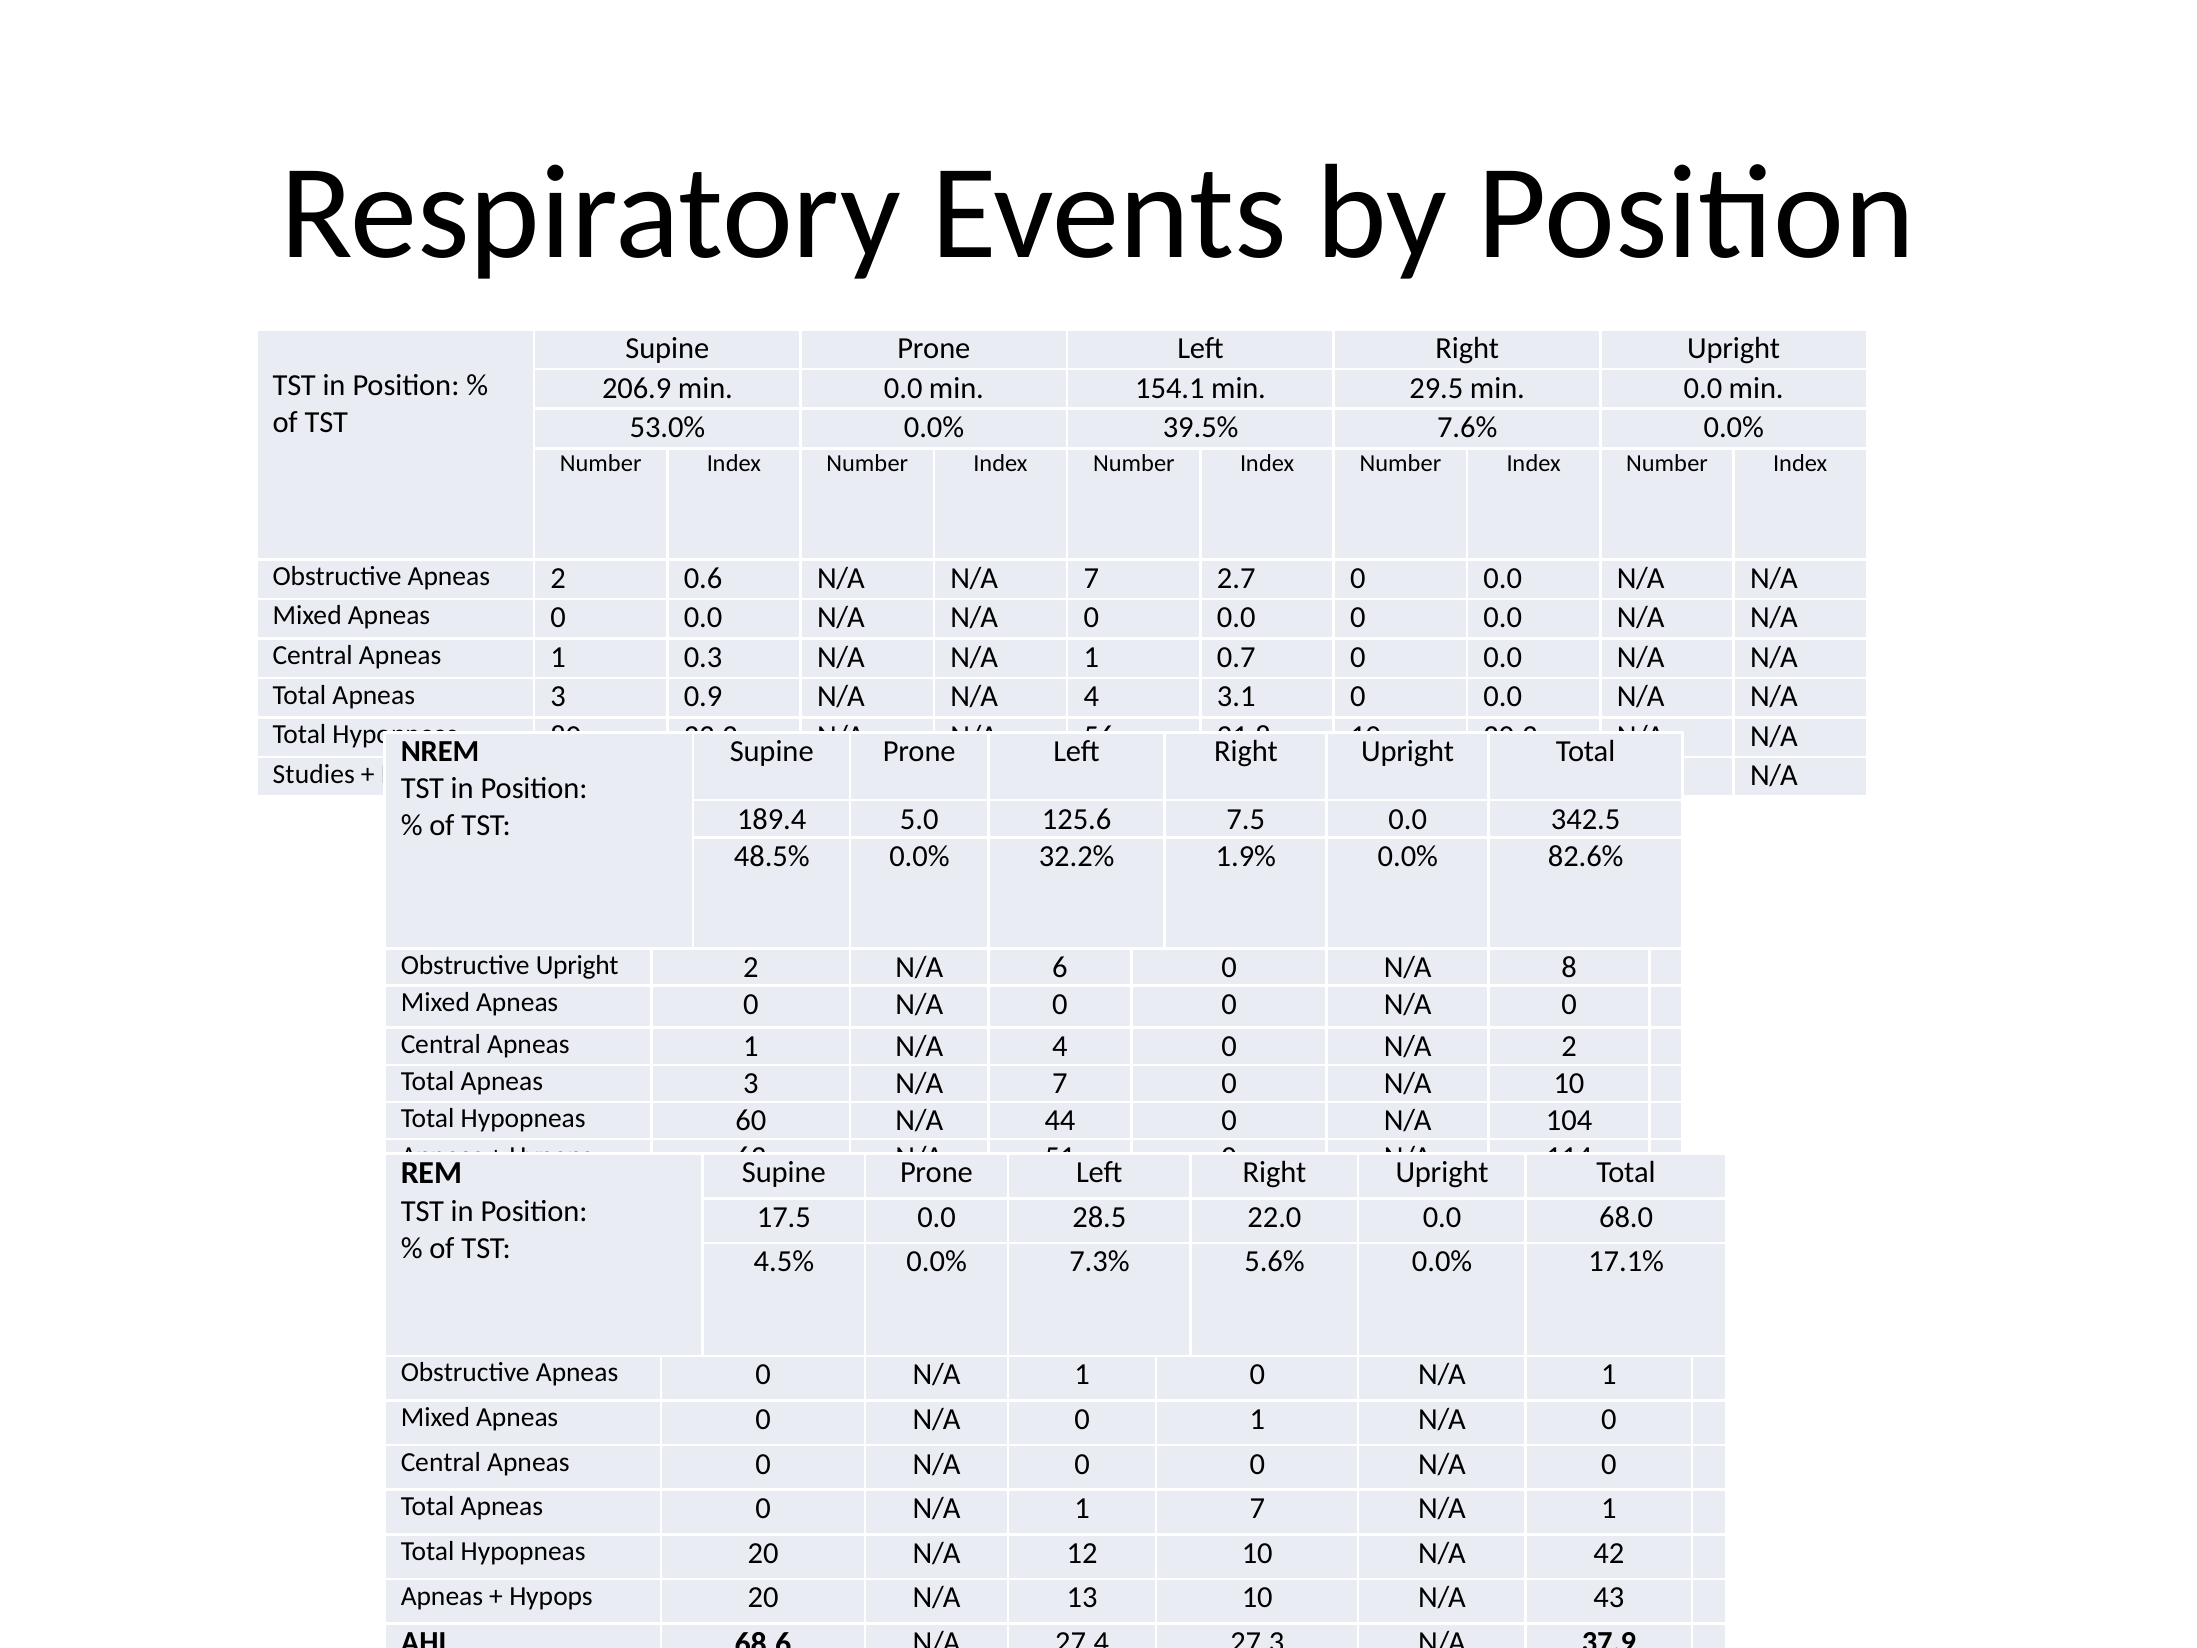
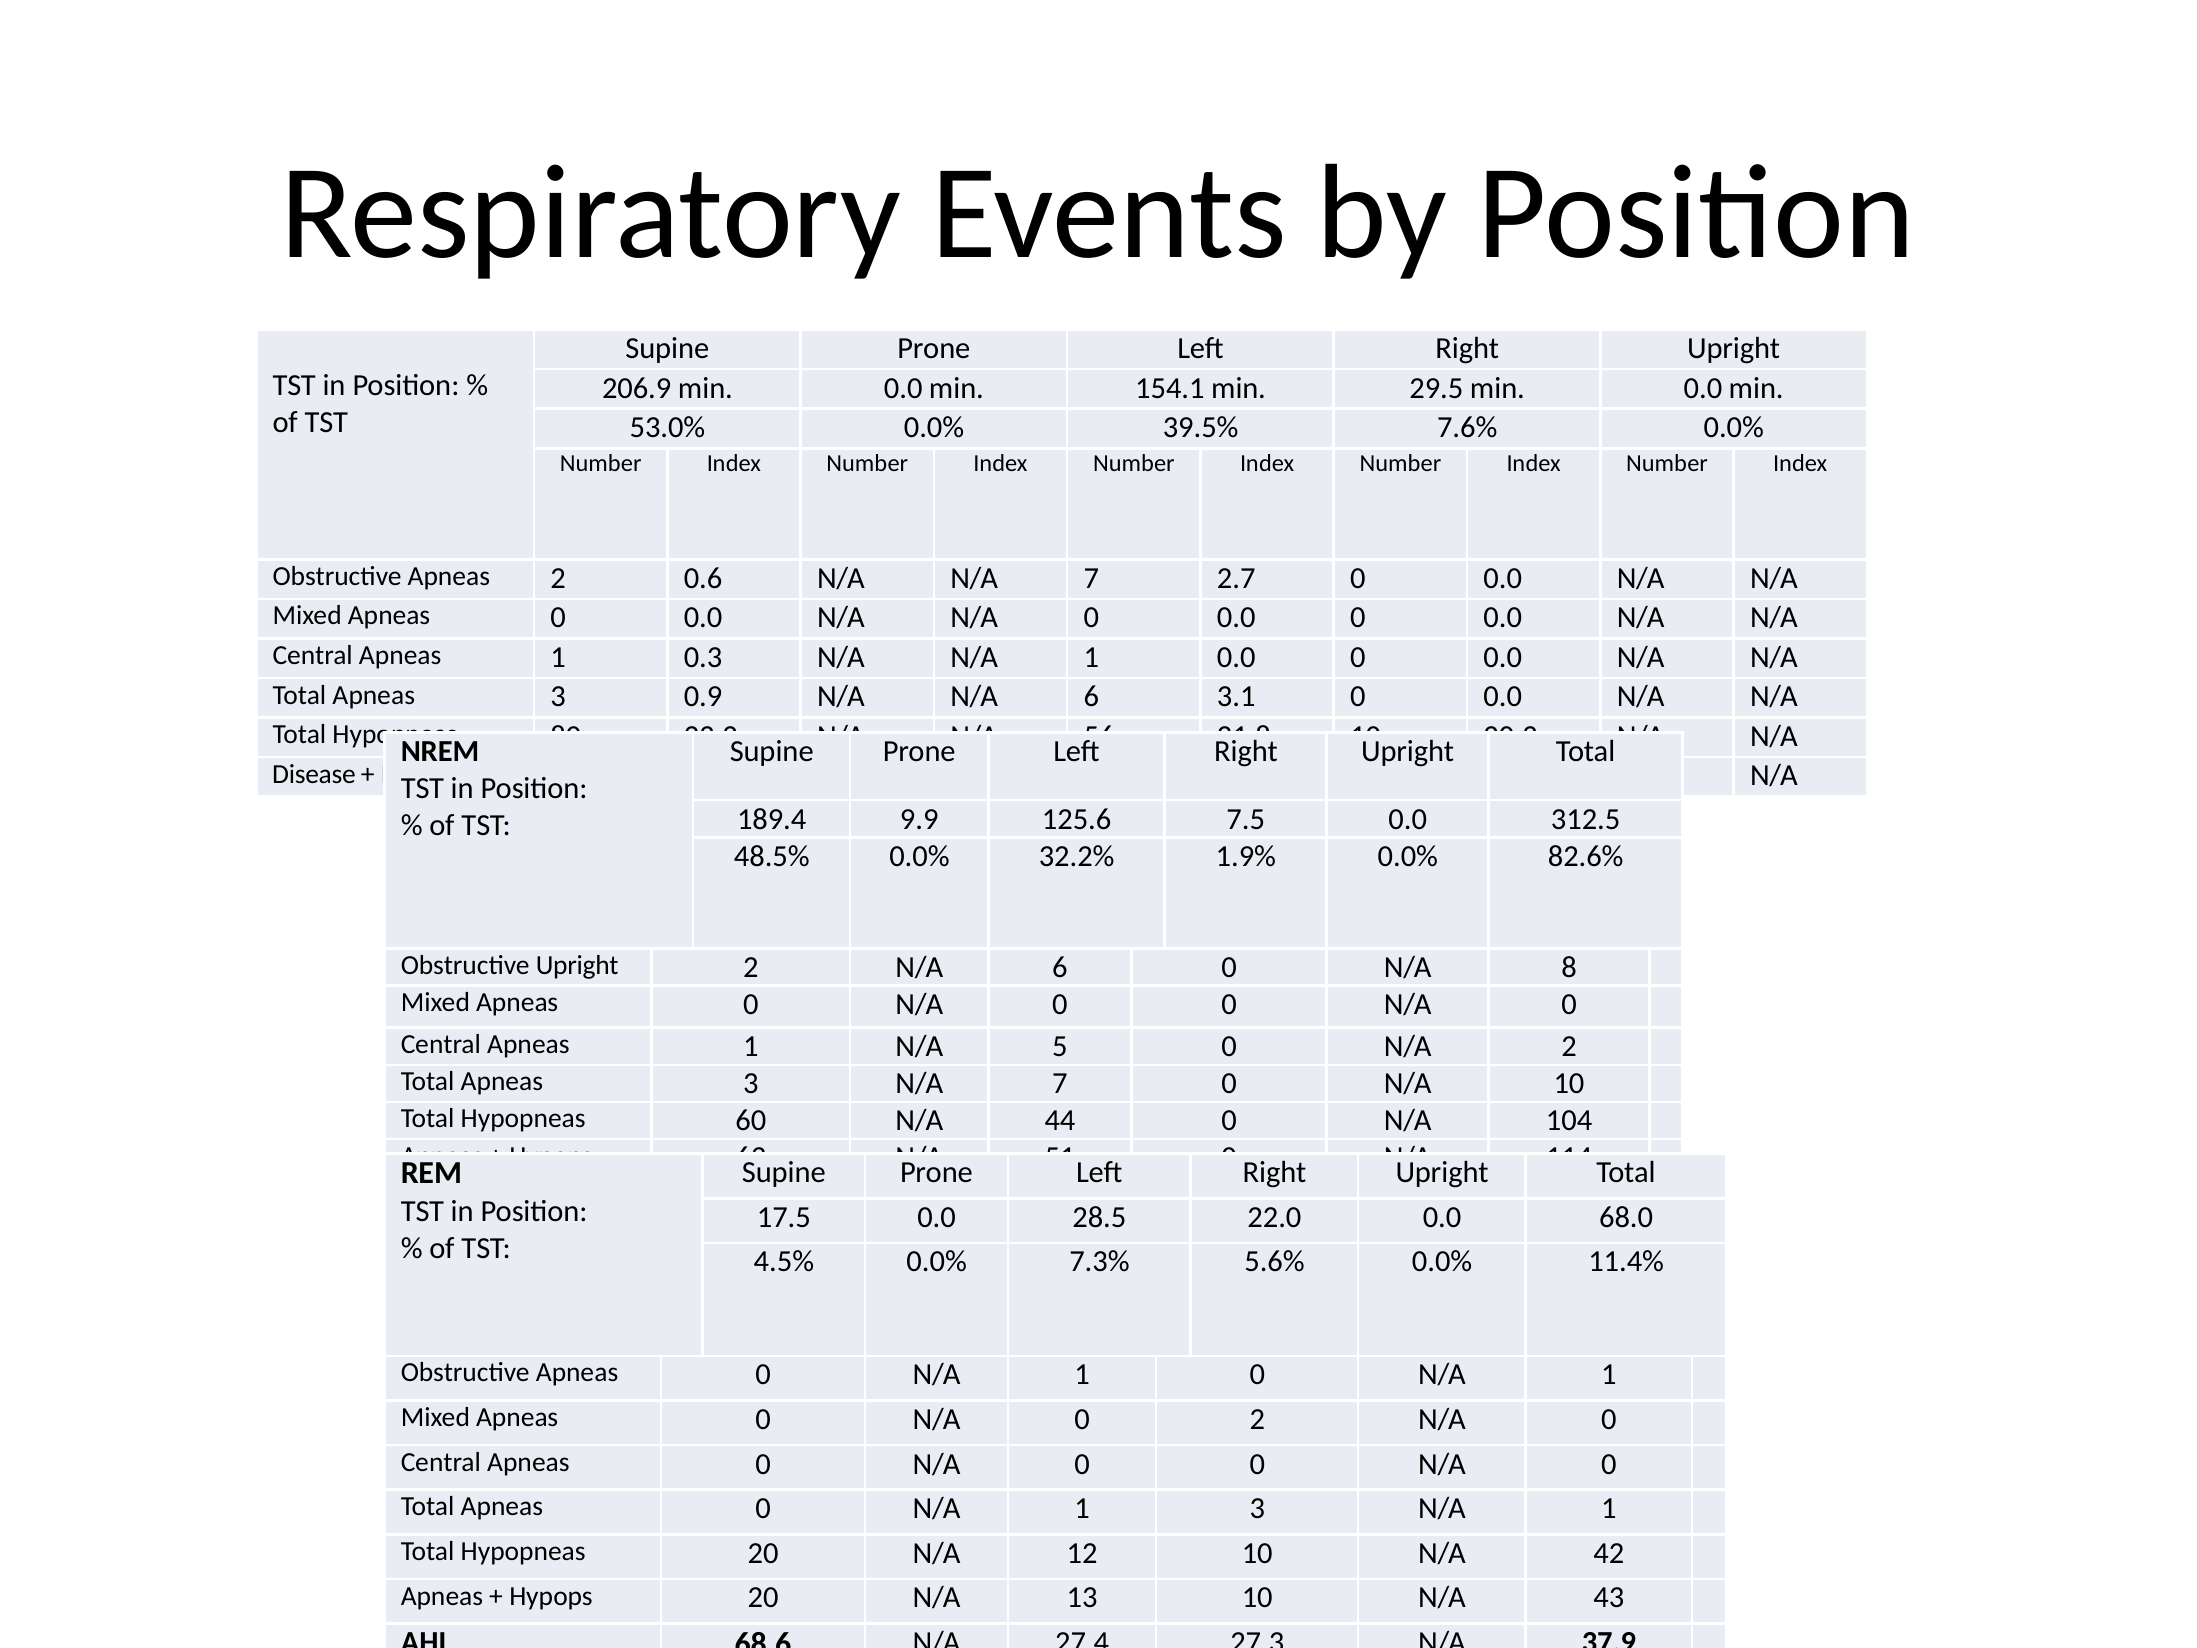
1 0.7: 0.7 -> 0.0 (1236, 657)
N/A N/A 4: 4 -> 6 (1091, 697)
Studies: Studies -> Disease (314, 774)
5.0: 5.0 -> 9.9 (919, 819)
342.5: 342.5 -> 312.5 (1586, 819)
1 N/A 4: 4 -> 5 (1060, 1046)
17.1%: 17.1% -> 11.4% (1626, 1262)
0 1: 1 -> 2 (1257, 1419)
1 7: 7 -> 3 (1257, 1508)
